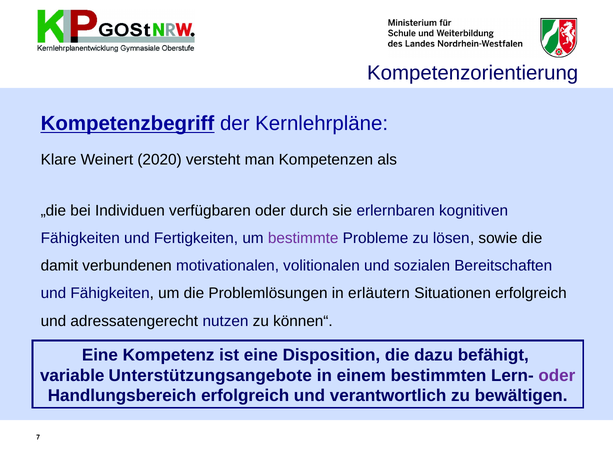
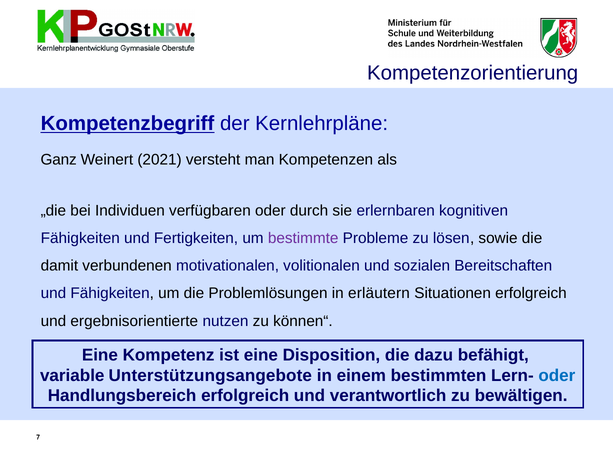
Klare: Klare -> Ganz (59, 159)
2020: 2020 -> 2021 (160, 159)
adressatengerecht: adressatengerecht -> ergebnisorientierte (134, 321)
oder colour: purple -> blue (557, 375)
